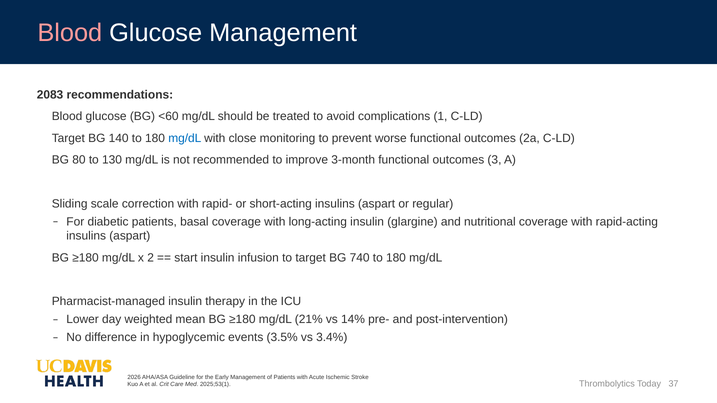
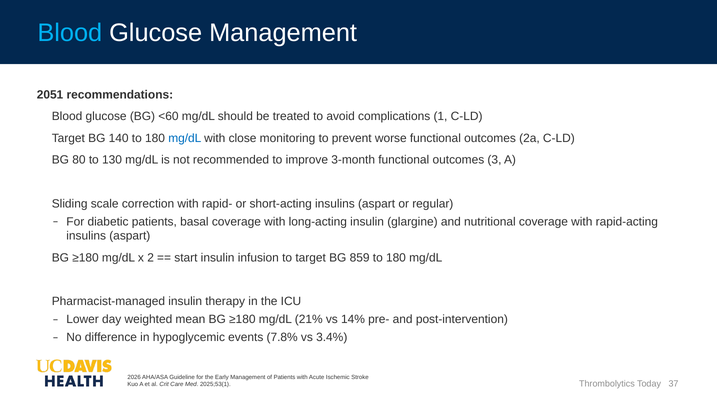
Blood colour: pink -> light blue (70, 33)
2083: 2083 -> 2051 (50, 95)
740: 740 -> 859 (360, 258)
3.5%: 3.5% -> 7.8% (282, 338)
